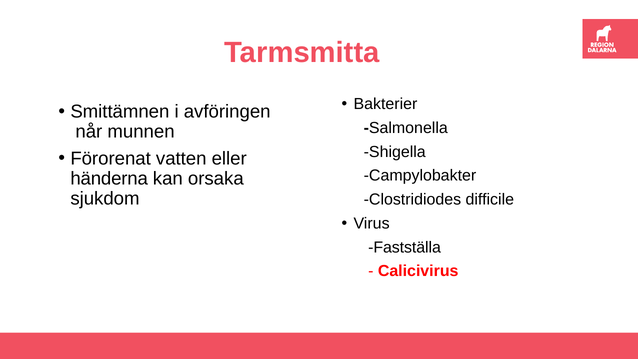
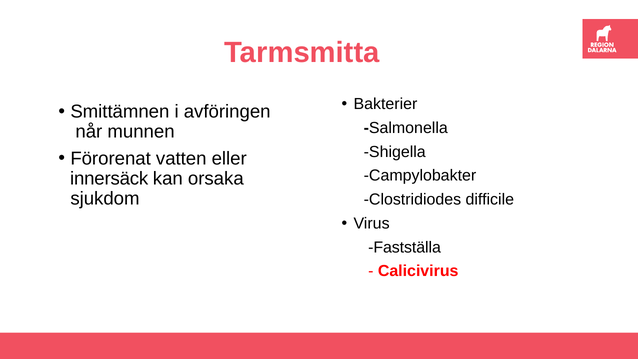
händerna: händerna -> innersäck (109, 179)
